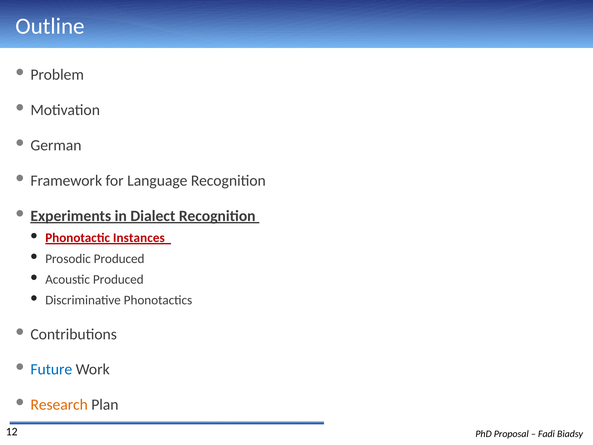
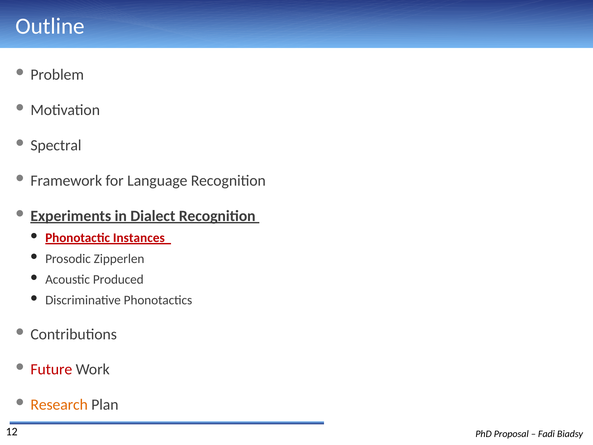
German: German -> Spectral (56, 145)
Prosodic Produced: Produced -> Zipperlen (119, 259)
Future colour: blue -> red (51, 369)
